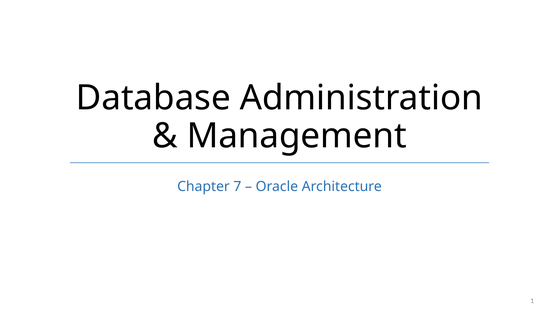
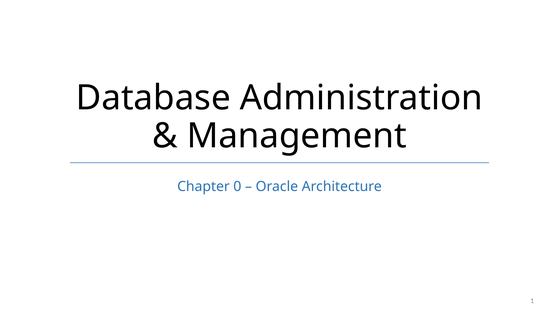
7: 7 -> 0 (237, 186)
